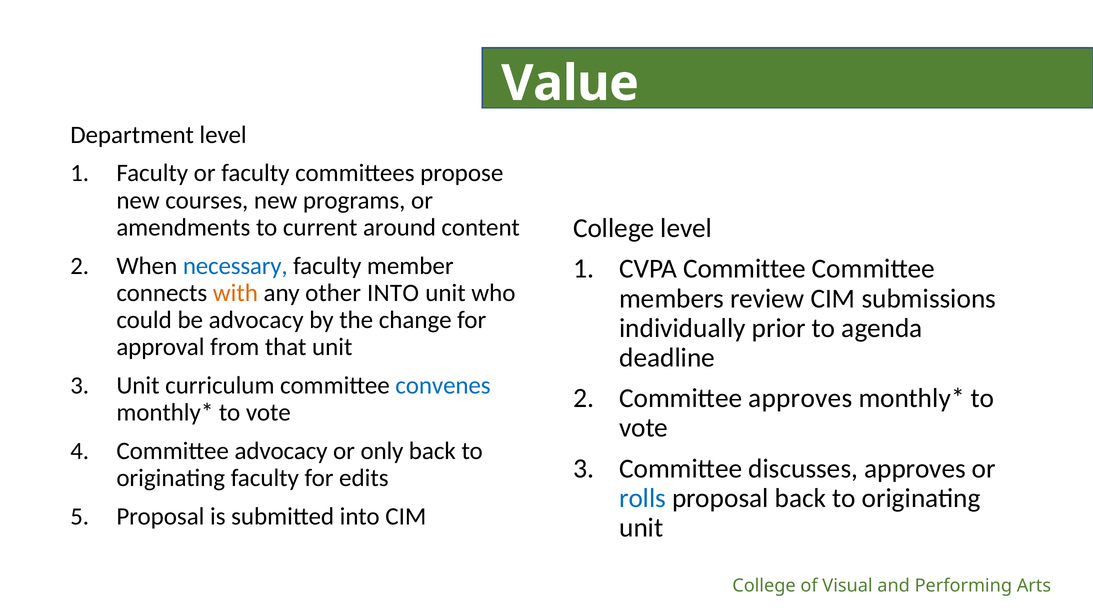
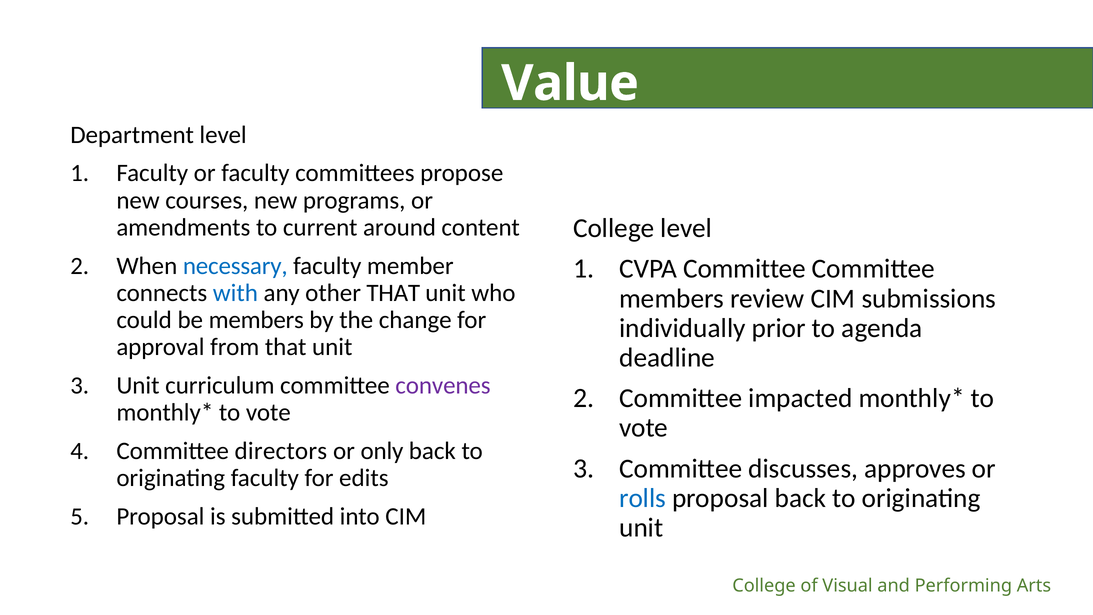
with colour: orange -> blue (235, 293)
other INTO: INTO -> THAT (393, 293)
be advocacy: advocacy -> members (256, 320)
convenes colour: blue -> purple (443, 385)
Committee approves: approves -> impacted (800, 398)
Committee advocacy: advocacy -> directors (281, 451)
